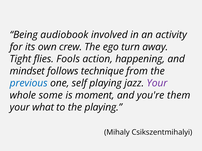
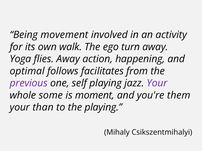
audiobook: audiobook -> movement (64, 35)
crew: crew -> walk (71, 47)
Tight: Tight -> Yoga (20, 59)
flies Fools: Fools -> Away (68, 59)
mindset: mindset -> optimal (27, 71)
technique: technique -> facilitates (102, 71)
previous colour: blue -> purple (29, 83)
what: what -> than (43, 108)
